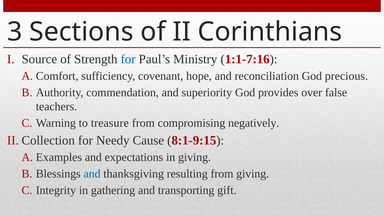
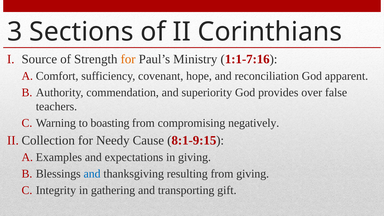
for colour: blue -> orange (128, 59)
precious: precious -> apparent (346, 76)
treasure: treasure -> boasting (110, 123)
